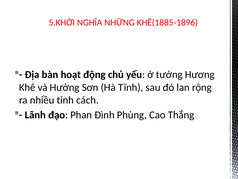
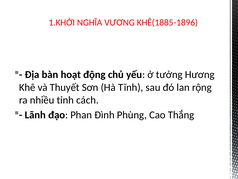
5.KHỞI: 5.KHỞI -> 1.KHỞI (62, 22)
NHỮNG: NHỮNG -> VƯƠNG (120, 22)
Hưởng: Hưởng -> Thuyết (65, 87)
